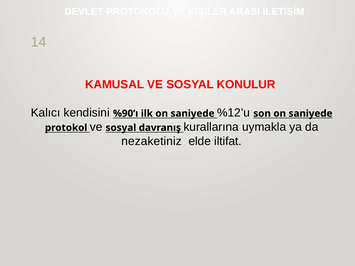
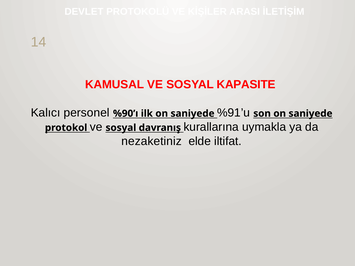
KONULUR: KONULUR -> KAPASITE (246, 85)
kendisini: kendisini -> personel (87, 113)
%12’u: %12’u -> %91’u (234, 113)
